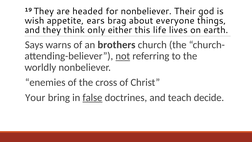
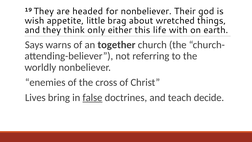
ears: ears -> little (96, 21)
everyone: everyone -> wretched (175, 21)
lives: lives -> with (178, 30)
brothers: brothers -> together (117, 45)
not underline: present -> none (123, 56)
Your: Your -> Lives (35, 97)
